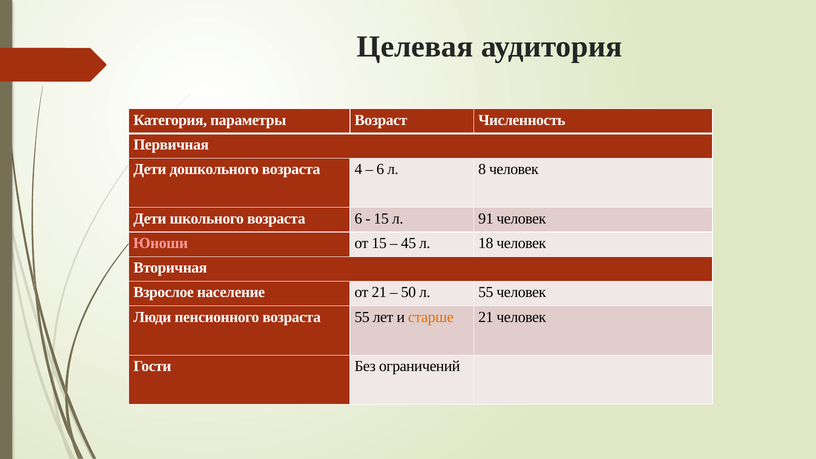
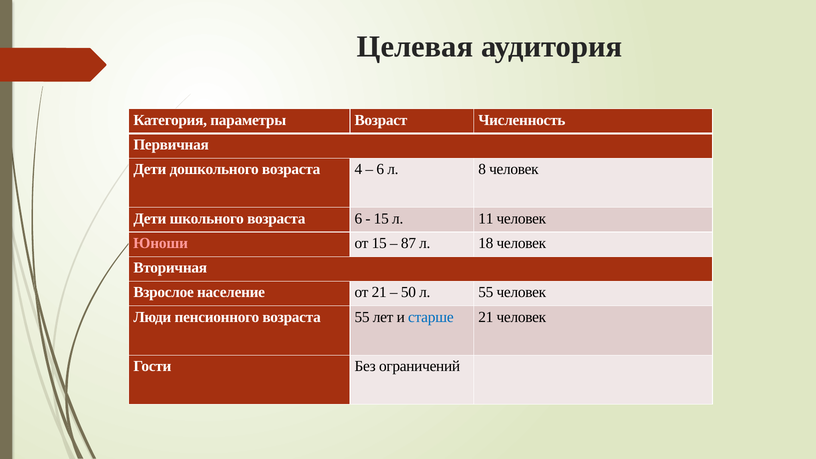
91: 91 -> 11 (486, 219)
45: 45 -> 87 (409, 243)
старше colour: orange -> blue (431, 317)
